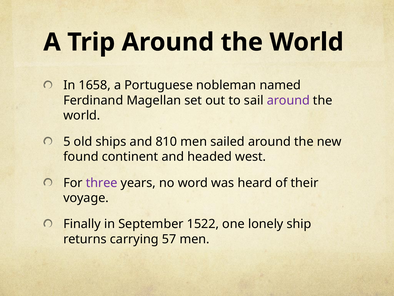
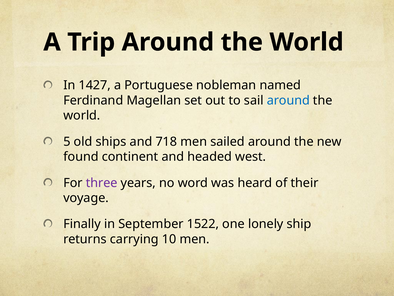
1658: 1658 -> 1427 (95, 85)
around colour: purple -> blue (288, 100)
810: 810 -> 718 (166, 141)
57: 57 -> 10 (169, 239)
